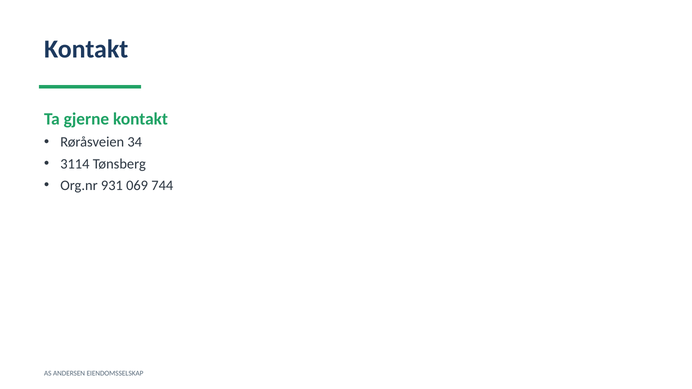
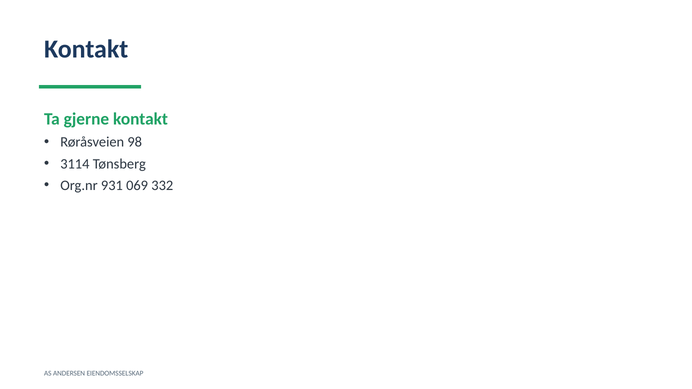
34: 34 -> 98 (135, 142)
744: 744 -> 332 (162, 186)
